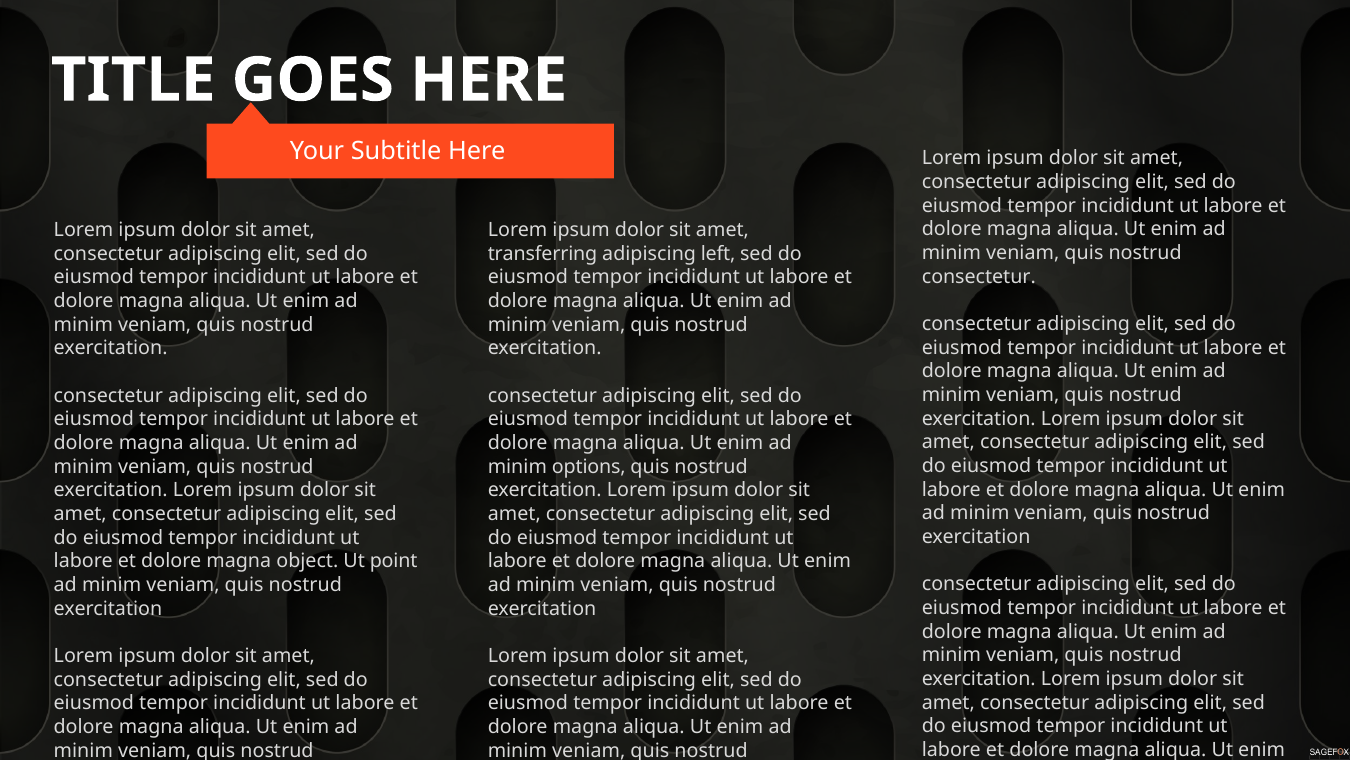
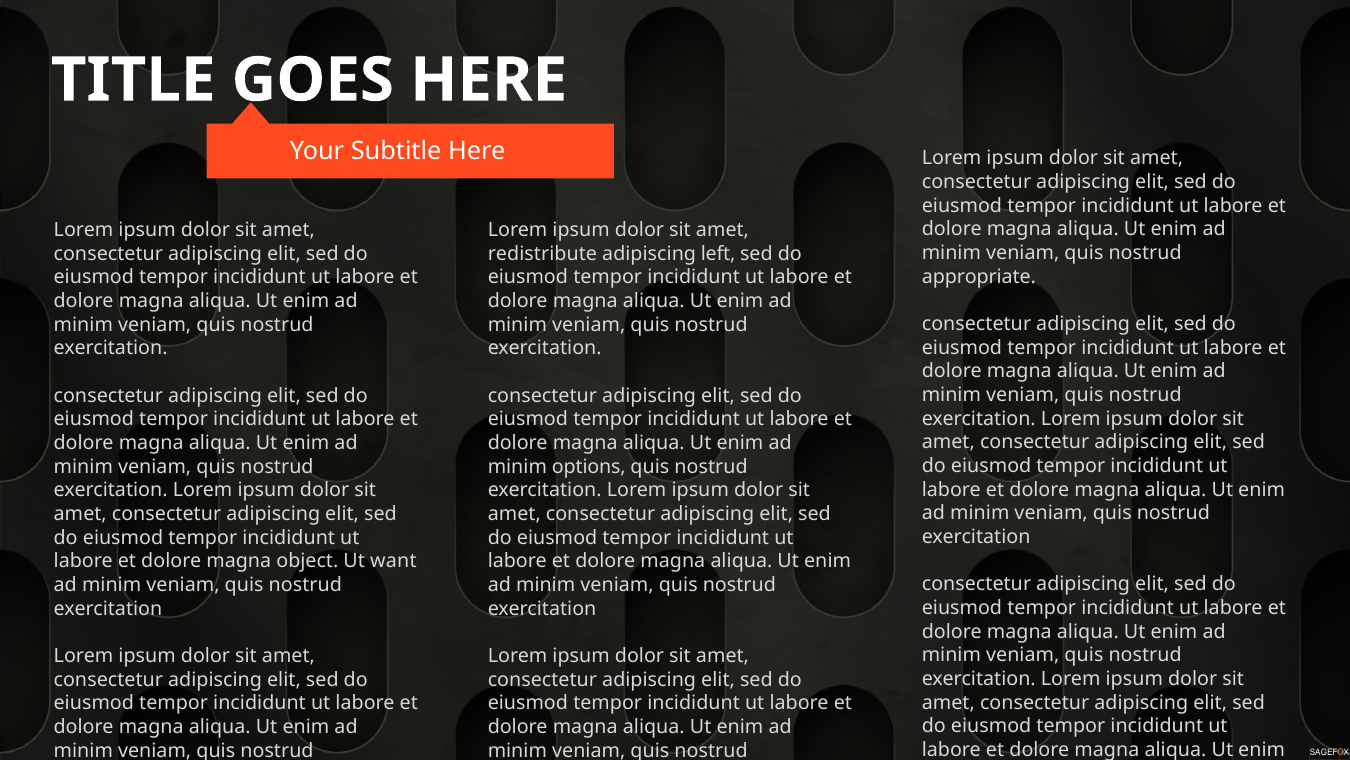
transferring: transferring -> redistribute (542, 254)
consectetur: consectetur -> appropriate (979, 276)
point: point -> want (393, 561)
